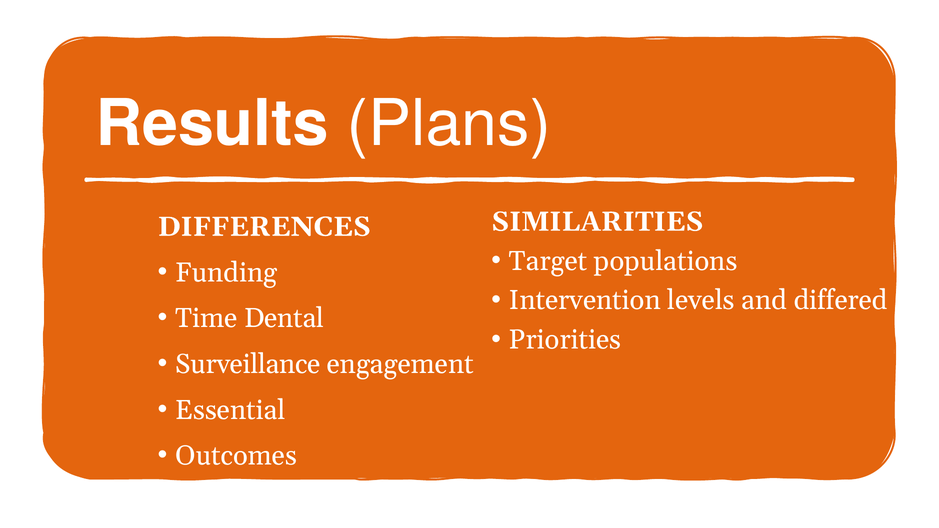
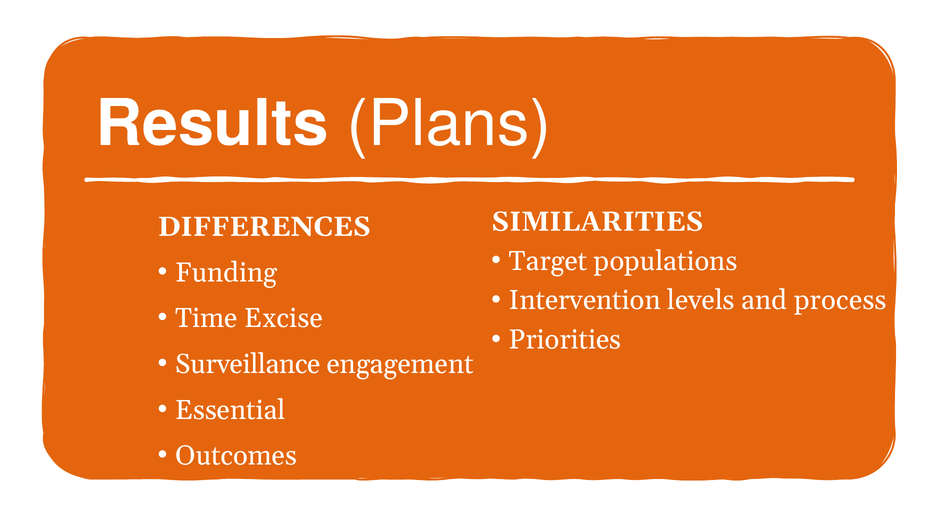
differed: differed -> process (840, 300)
Dental: Dental -> Excise (284, 319)
